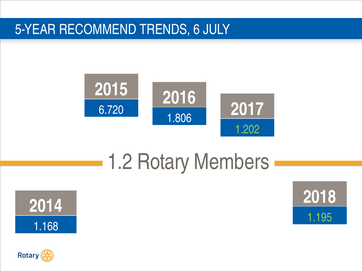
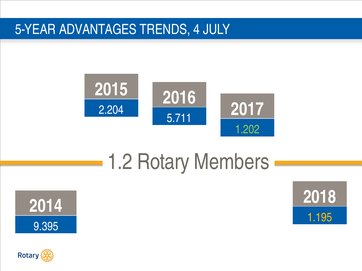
RECOMMEND: RECOMMEND -> ADVANTAGES (98, 30)
6: 6 -> 4 (197, 30)
6.720: 6.720 -> 2.204 (111, 110)
1.806: 1.806 -> 5.711 (179, 118)
1.195 colour: light green -> yellow (320, 218)
1.168: 1.168 -> 9.395 (46, 227)
